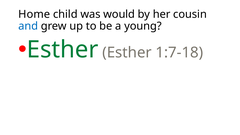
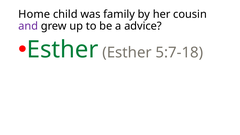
would: would -> family (119, 14)
and colour: blue -> purple (28, 26)
young: young -> advice (143, 26)
1:7-18: 1:7-18 -> 5:7-18 (179, 53)
